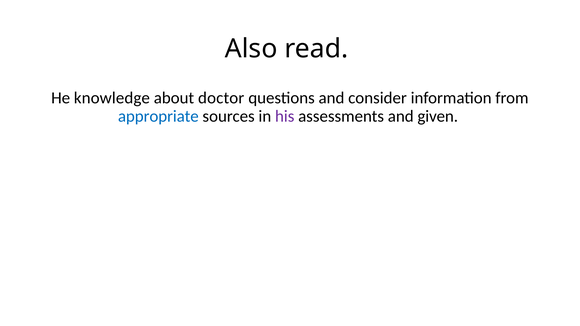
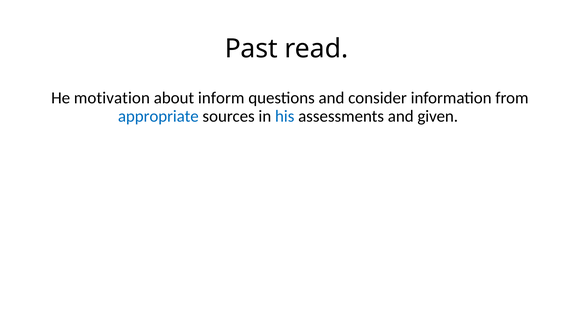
Also: Also -> Past (251, 49)
knowledge: knowledge -> motivation (112, 98)
doctor: doctor -> inform (221, 98)
his colour: purple -> blue (285, 116)
